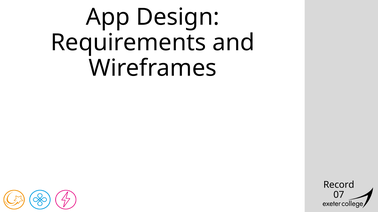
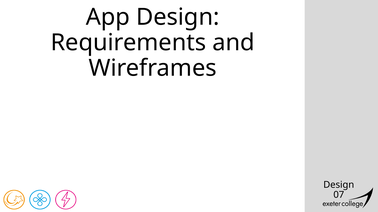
Record: Record -> Design (339, 185)
